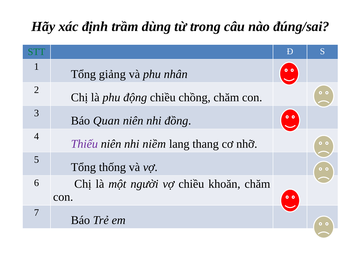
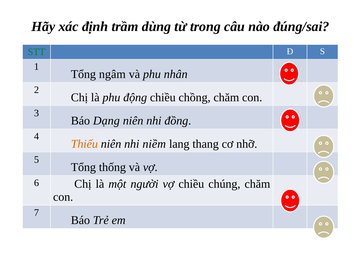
giảng: giảng -> ngâm (112, 74)
Quan: Quan -> Dạng (106, 121)
Thiếu colour: purple -> orange (84, 144)
khoăn: khoăn -> chúng (224, 184)
